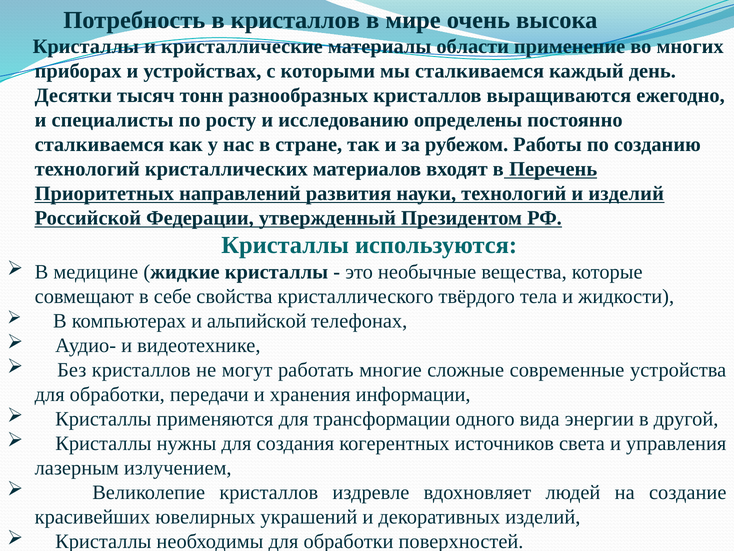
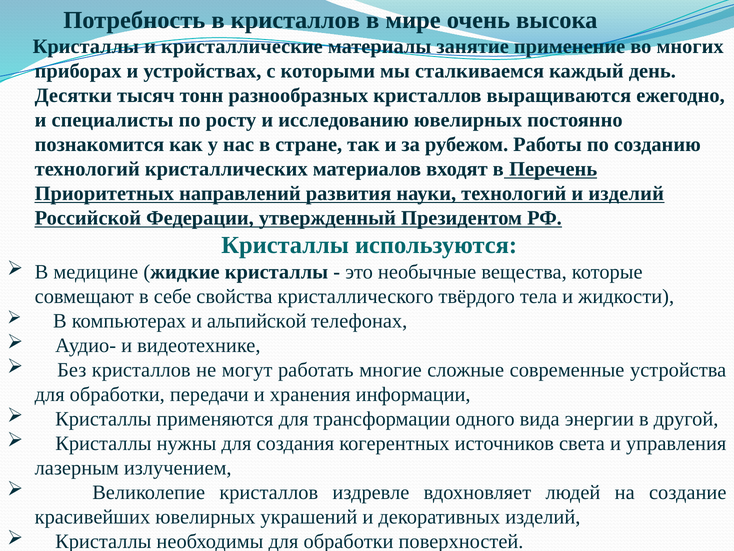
области: области -> занятие (473, 47)
исследованию определены: определены -> ювелирных (468, 120)
сталкиваемся: сталкиваемся -> познакомится (99, 145)
